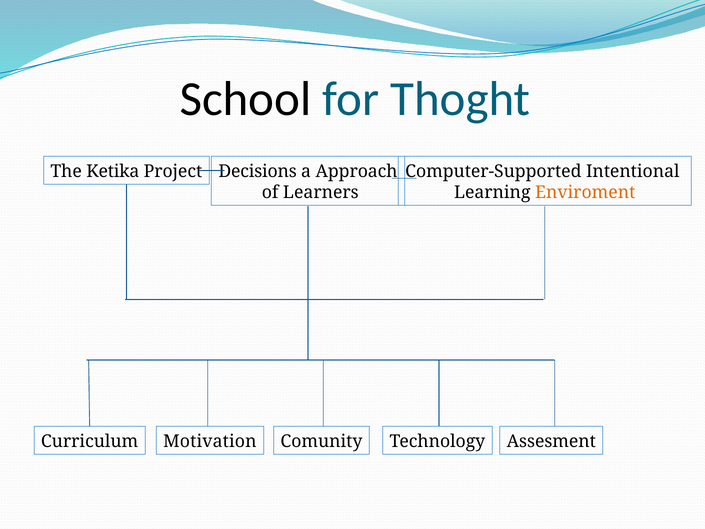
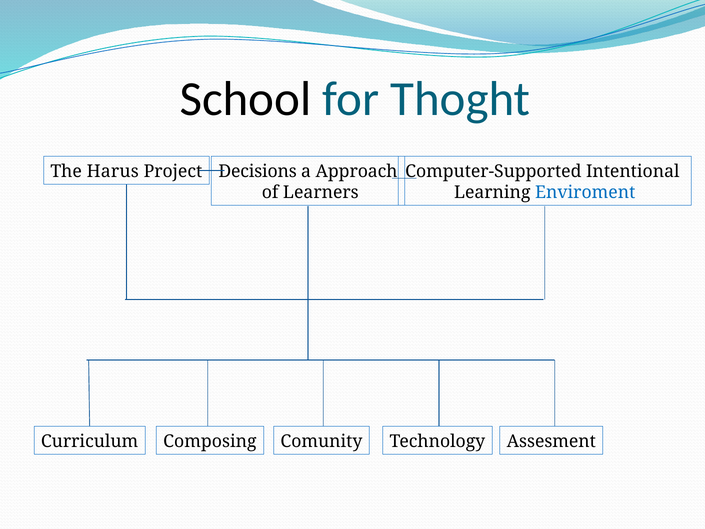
Ketika: Ketika -> Harus (113, 171)
Enviroment colour: orange -> blue (585, 193)
Motivation: Motivation -> Composing (210, 441)
